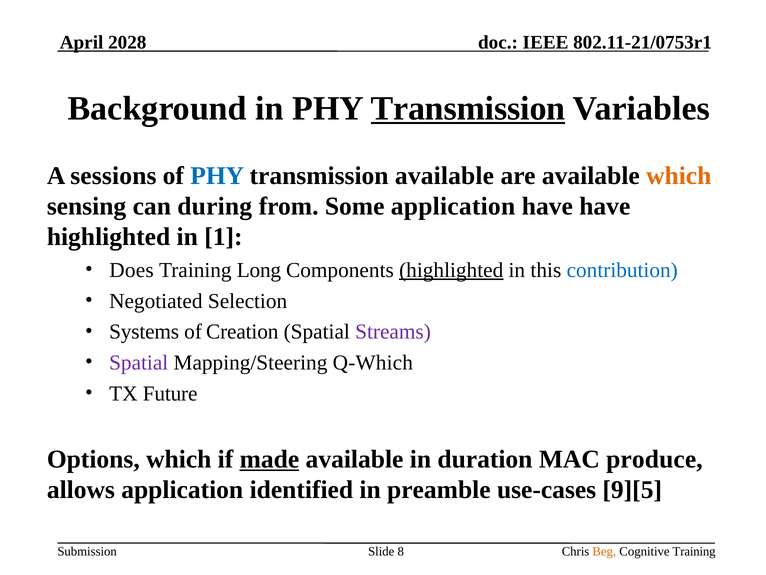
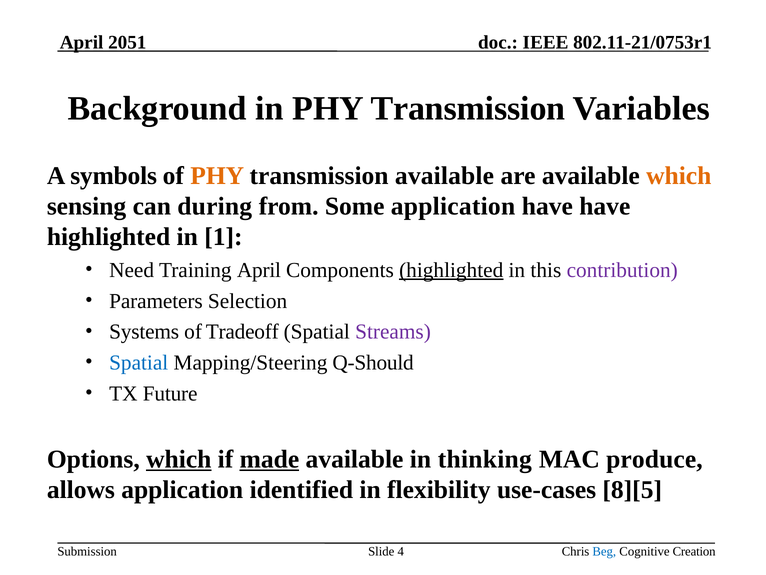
2028: 2028 -> 2051 (127, 43)
Transmission underline: present -> none (468, 108)
sessions: sessions -> symbols (114, 176)
PHY colour: blue -> orange (217, 176)
Does: Does -> Need (132, 270)
Training Long: Long -> April (259, 270)
contribution colour: blue -> purple (622, 270)
Negotiated: Negotiated -> Parameters (156, 301)
Creation: Creation -> Tradeoff (242, 332)
Spatial colour: purple -> blue (139, 362)
Q-Which: Q-Which -> Q-Should (373, 362)
which underline: none -> present (179, 459)
duration: duration -> thinking (485, 459)
preamble: preamble -> flexibility (439, 490)
9][5: 9][5 -> 8][5 (632, 490)
8: 8 -> 4 (401, 551)
Beg colour: orange -> blue (604, 551)
Cognitive Training: Training -> Creation (694, 551)
